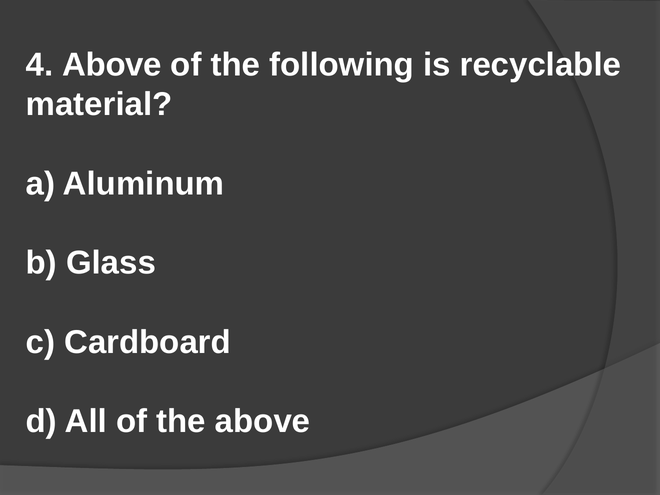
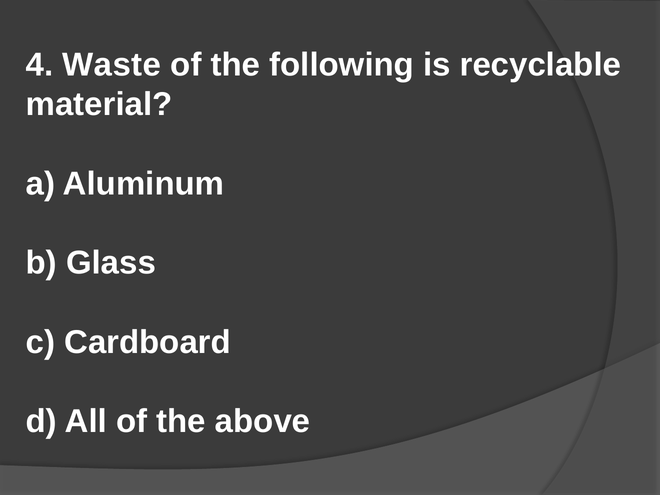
4 Above: Above -> Waste (112, 65)
